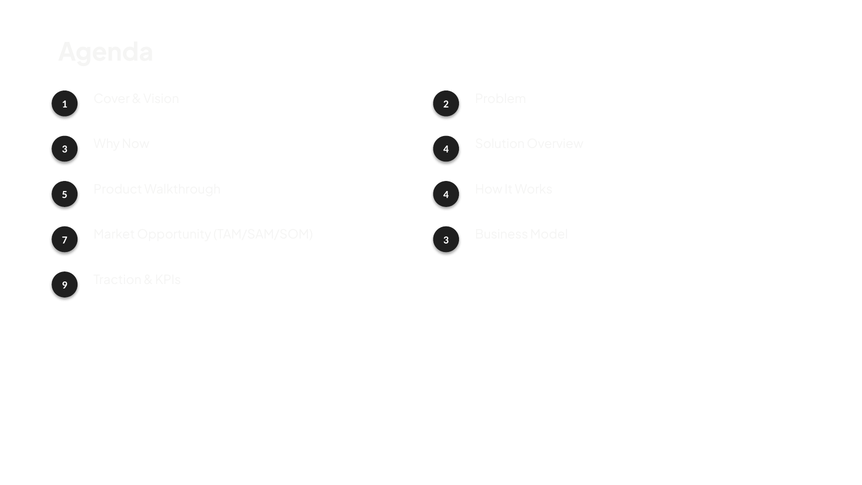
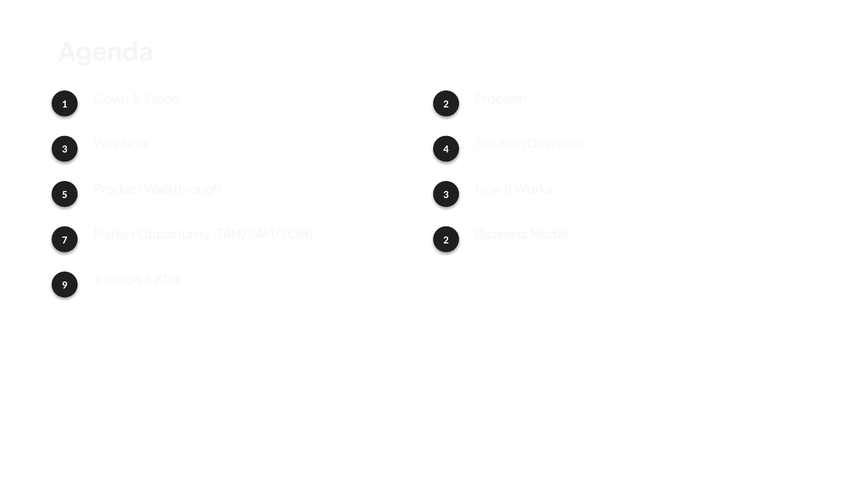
Walkthrough 4: 4 -> 3 (446, 195)
TAM/SAM/SOM 3: 3 -> 2 (446, 240)
